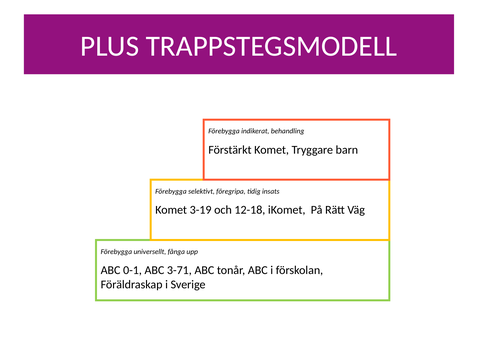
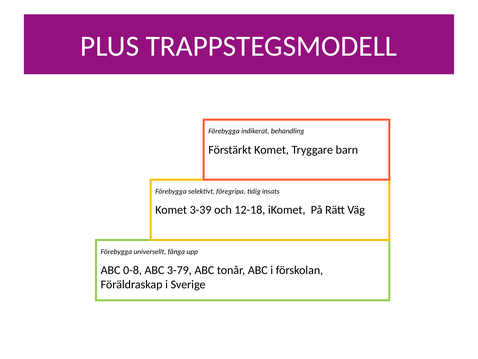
3-19: 3-19 -> 3-39 (201, 210)
0-1: 0-1 -> 0-8 (133, 270)
3-71: 3-71 -> 3-79 (179, 270)
